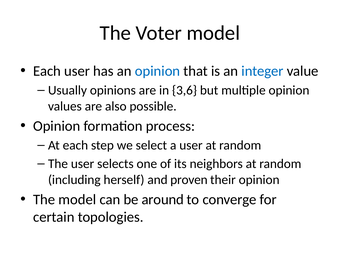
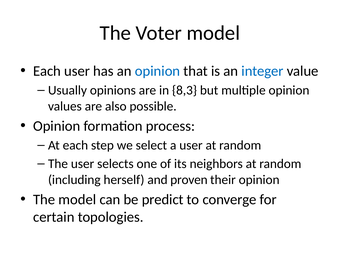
3,6: 3,6 -> 8,3 (185, 90)
around: around -> predict (163, 200)
